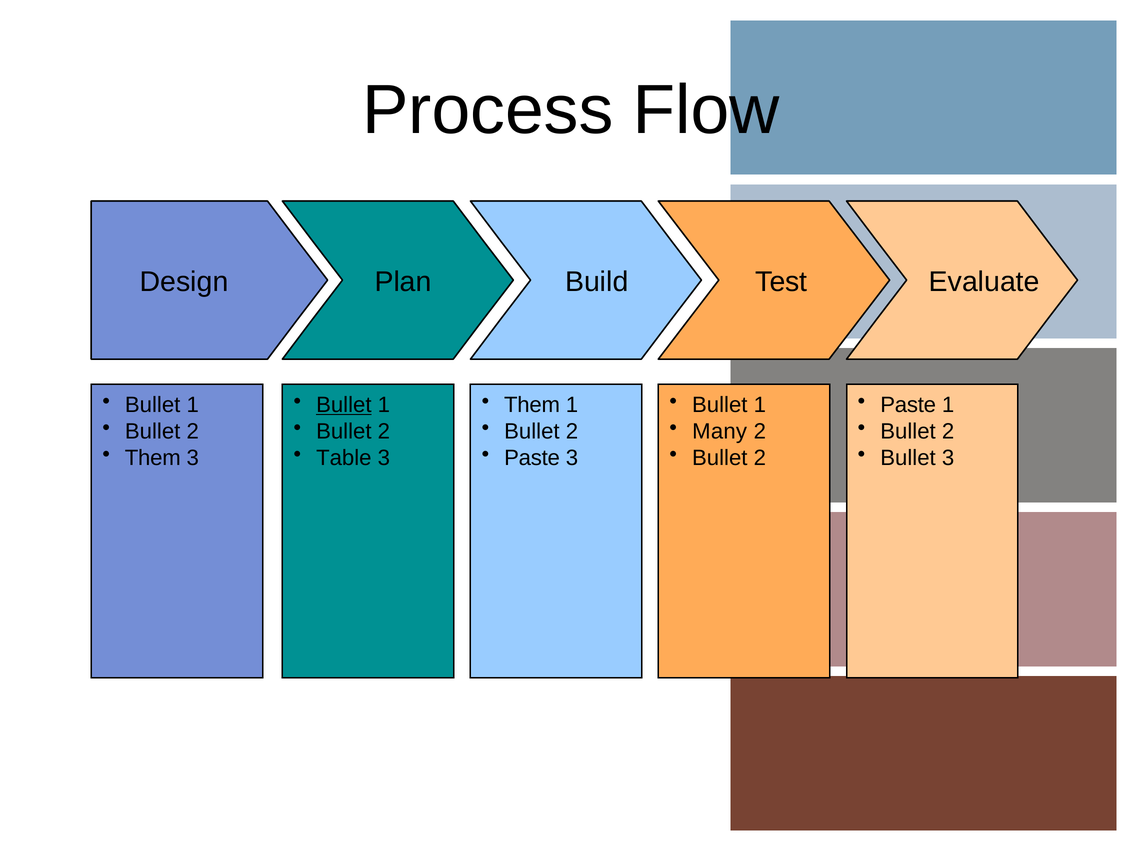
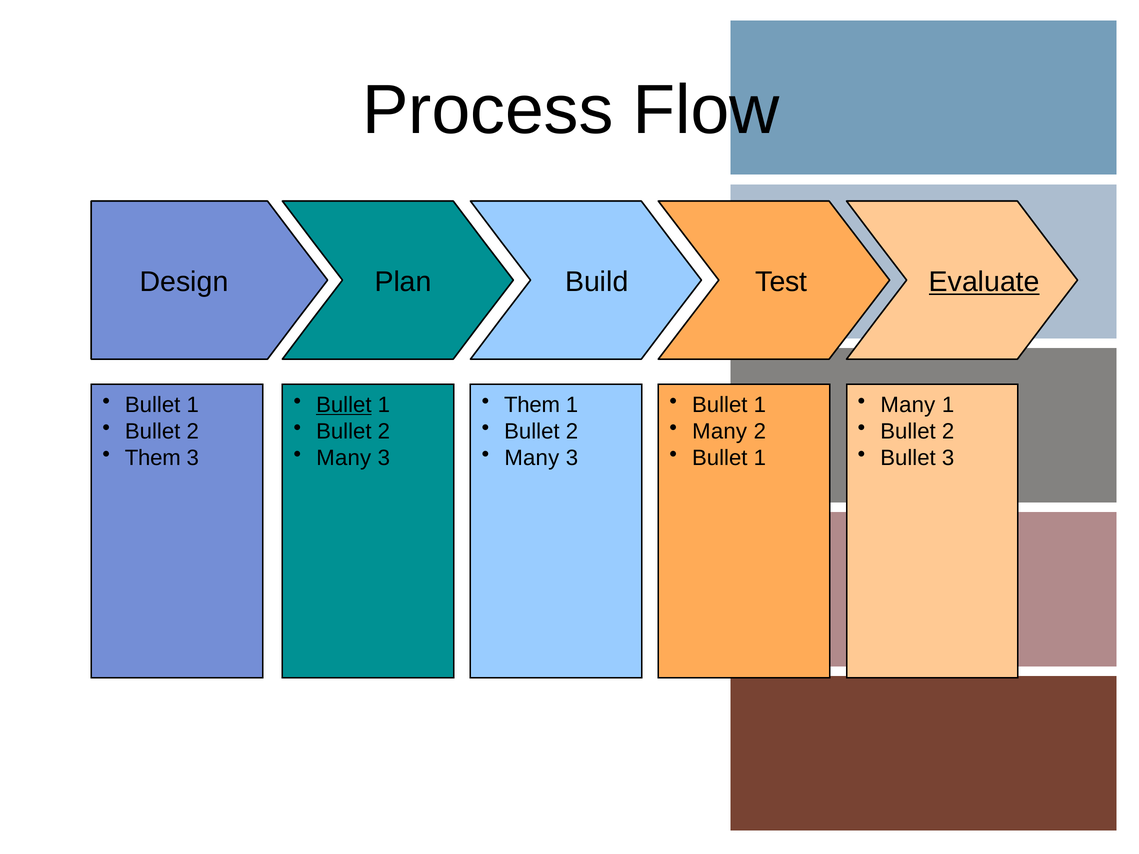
Evaluate underline: none -> present (984, 282)
Paste: Paste -> Many (908, 405)
Table: Table -> Many (344, 458)
Paste: Paste -> Many (532, 458)
2: 2 -> 1 (760, 458)
